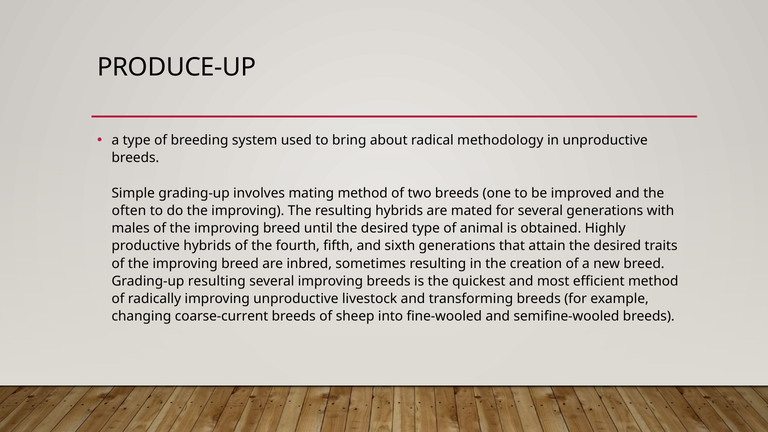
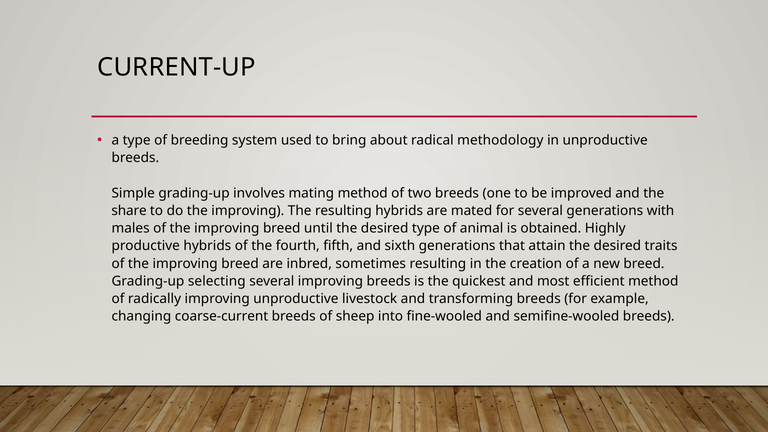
PRODUCE-UP: PRODUCE-UP -> CURRENT-UP (177, 67)
often: often -> share (129, 211)
Grading-up resulting: resulting -> selecting (217, 281)
